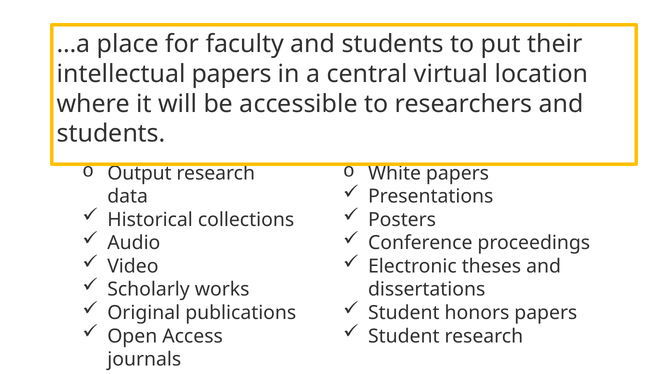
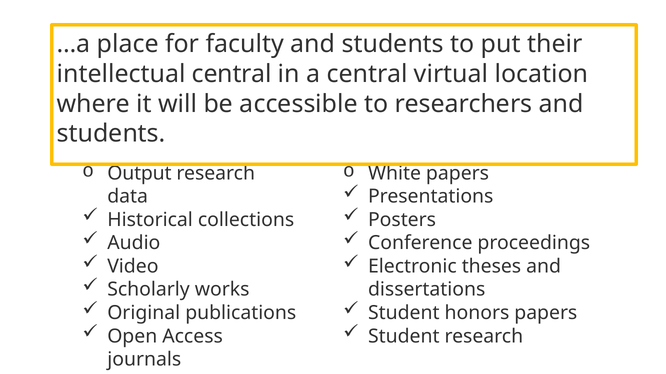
intellectual papers: papers -> central (232, 74)
